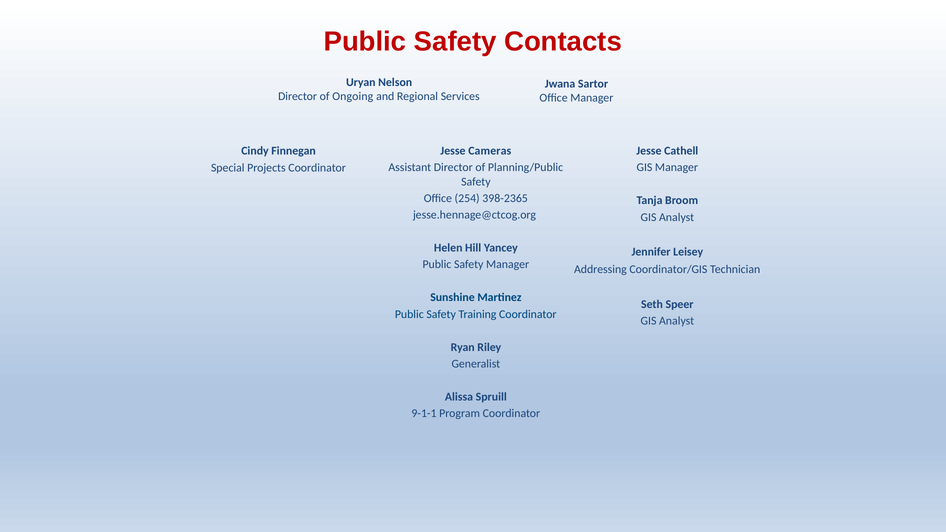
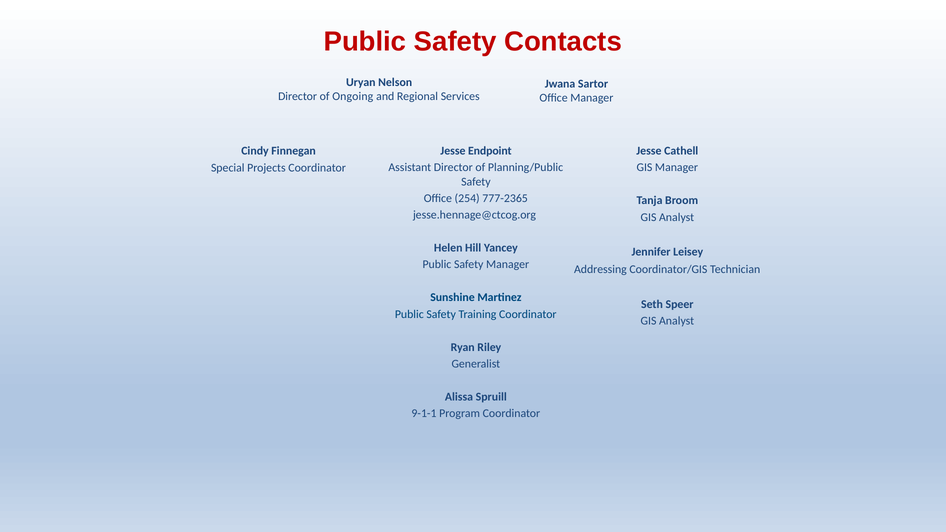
Cameras: Cameras -> Endpoint (490, 151)
398-2365: 398-2365 -> 777-2365 (505, 198)
